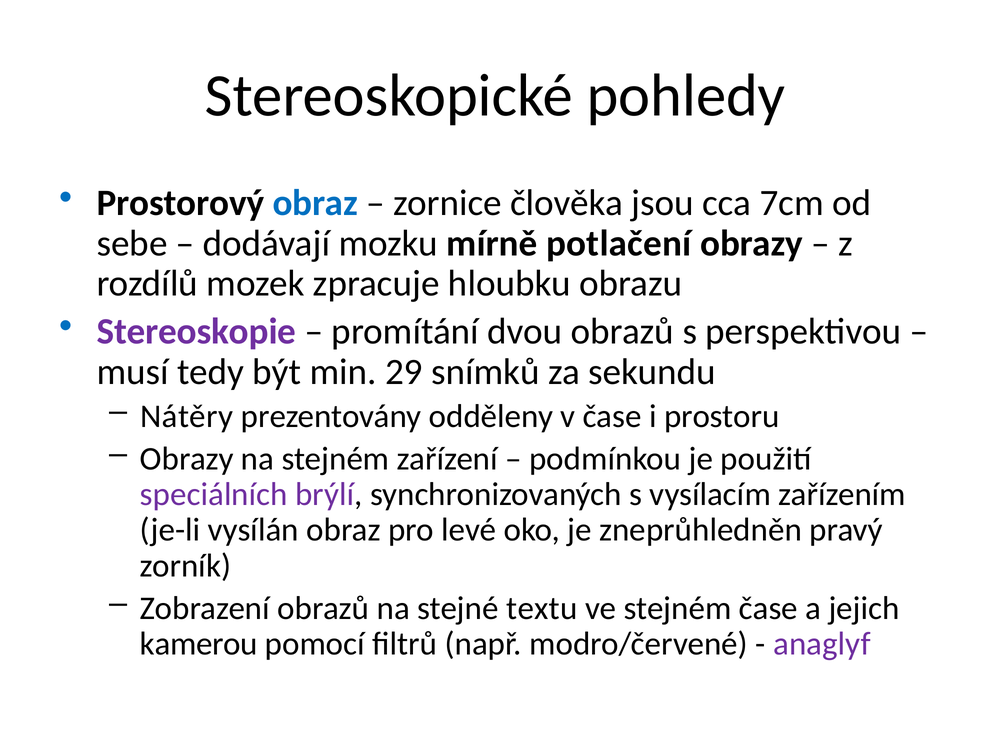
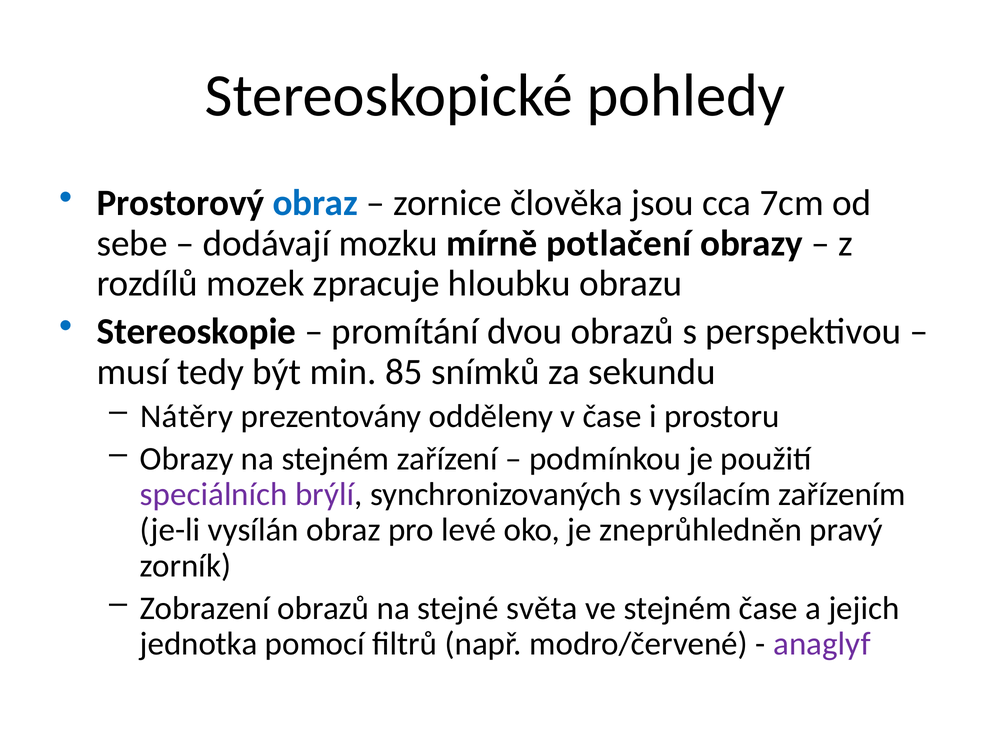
Stereoskopie colour: purple -> black (196, 332)
29: 29 -> 85 (404, 372)
textu: textu -> světa (542, 609)
kamerou: kamerou -> jednotka (199, 644)
